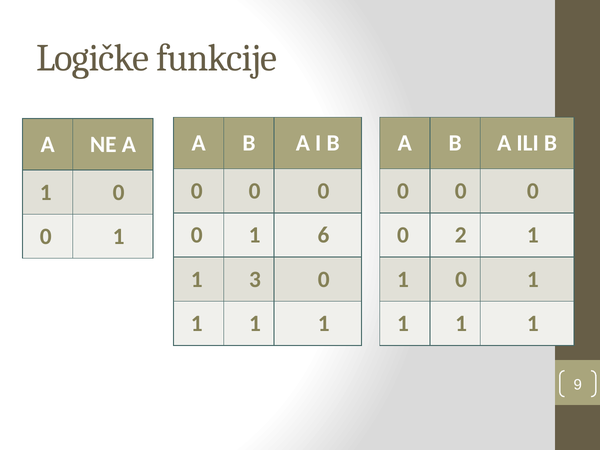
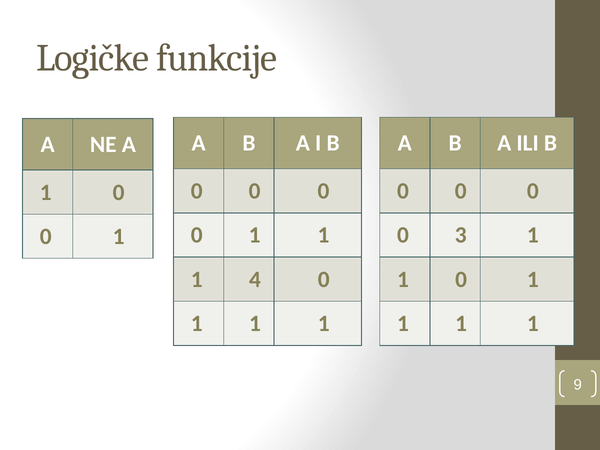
6: 6 -> 1 (323, 235)
2: 2 -> 3 (461, 235)
3: 3 -> 4 (255, 279)
